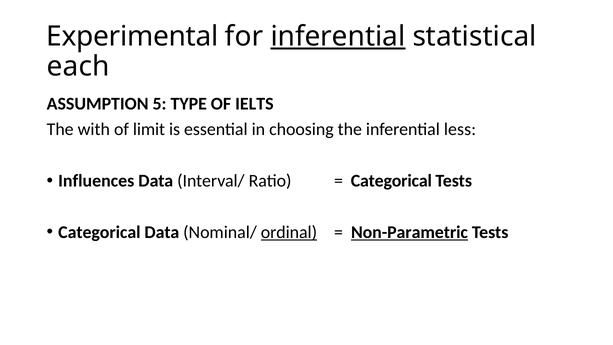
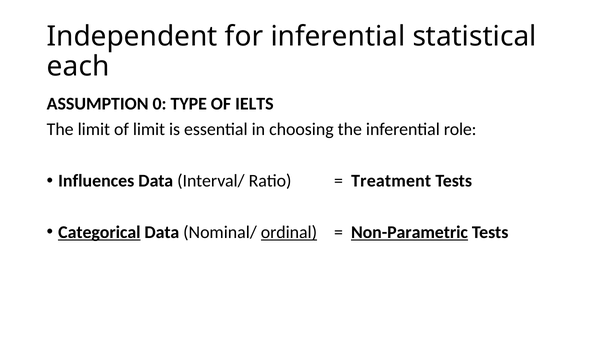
Experimental: Experimental -> Independent (132, 36)
inferential underline: present -> none (338, 36)
5: 5 -> 0 (160, 104)
The with: with -> limit (94, 129)
less: less -> role (460, 129)
Categorical: Categorical -> Treatment (391, 181)
Categorical underline: none -> present (99, 232)
